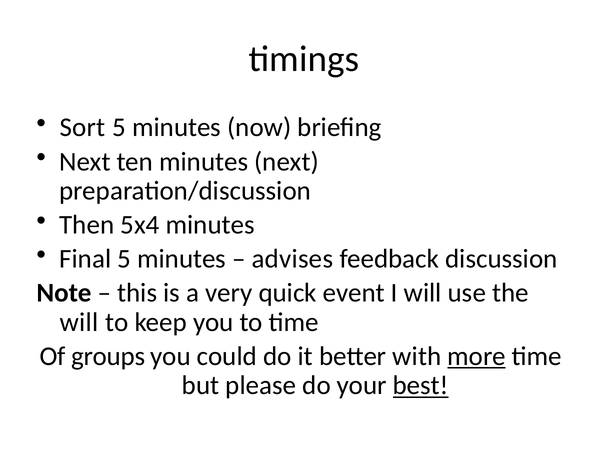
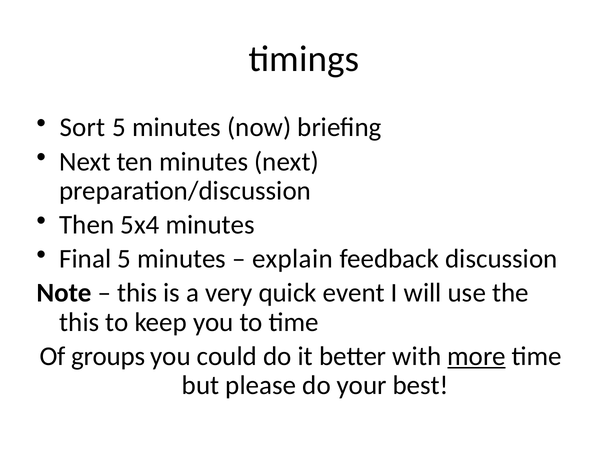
advises: advises -> explain (292, 259)
will: will -> this (79, 322)
best underline: present -> none (421, 385)
